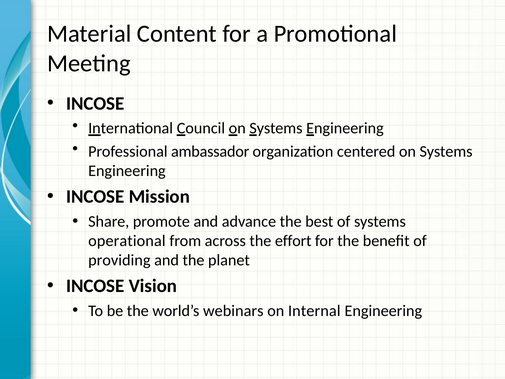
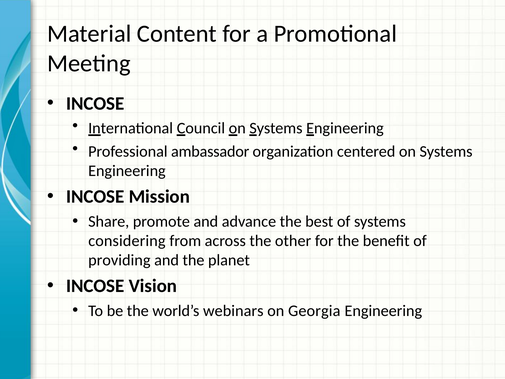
operational: operational -> considering (127, 241)
effort: effort -> other (293, 241)
Internal: Internal -> Georgia (314, 311)
